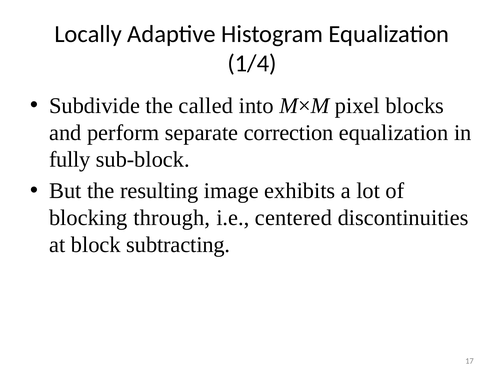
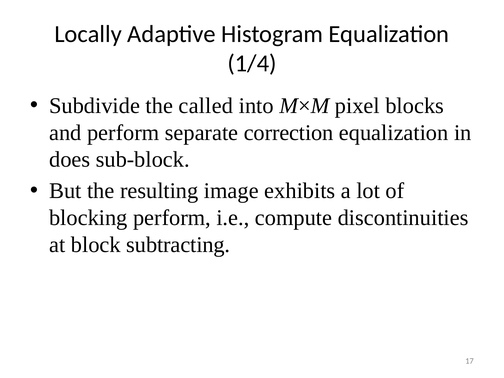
fully: fully -> does (70, 160)
blocking through: through -> perform (172, 218)
centered: centered -> compute (294, 218)
